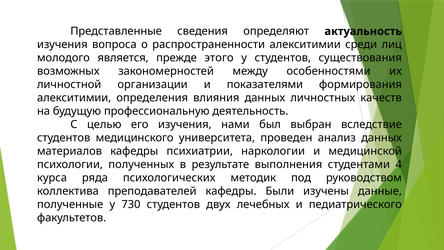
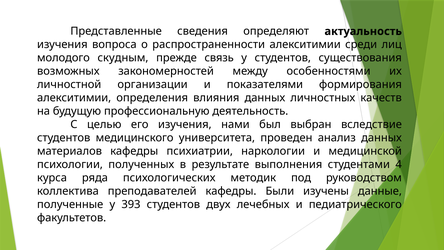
является: является -> скудным (123, 58)
этого: этого -> связь (219, 58)
730: 730 -> 393 (131, 204)
